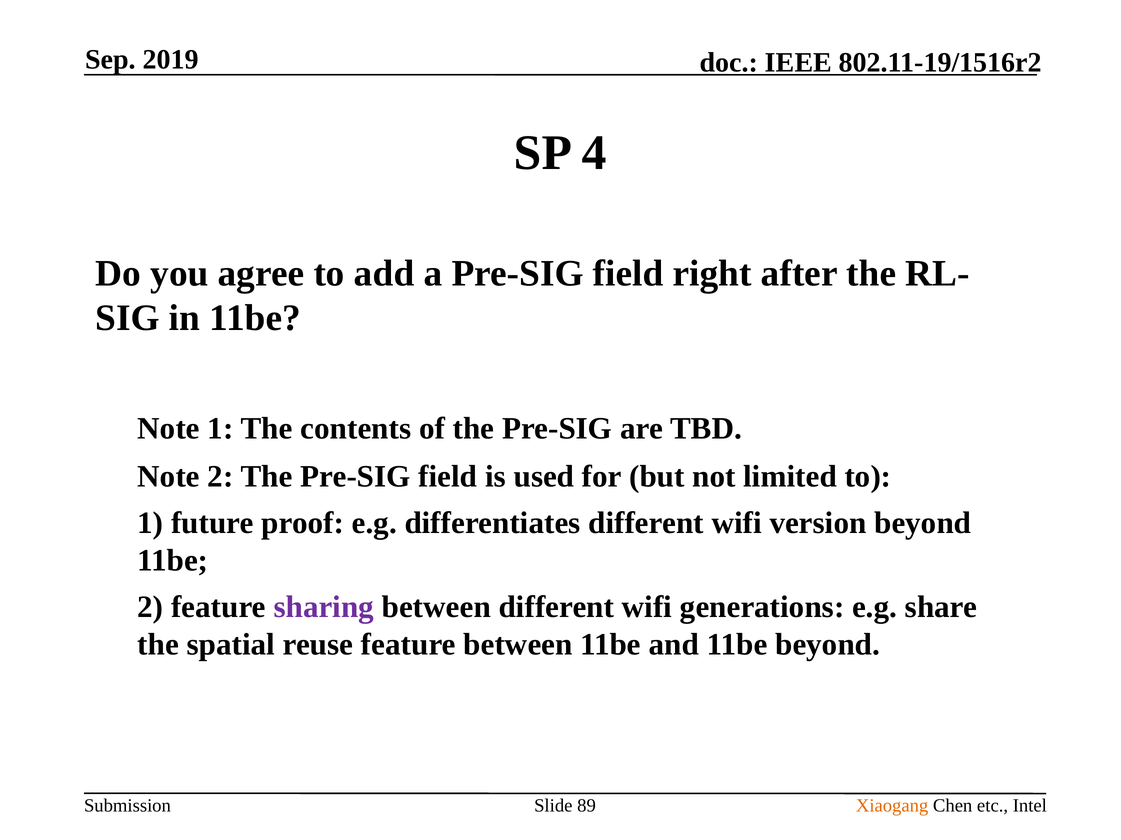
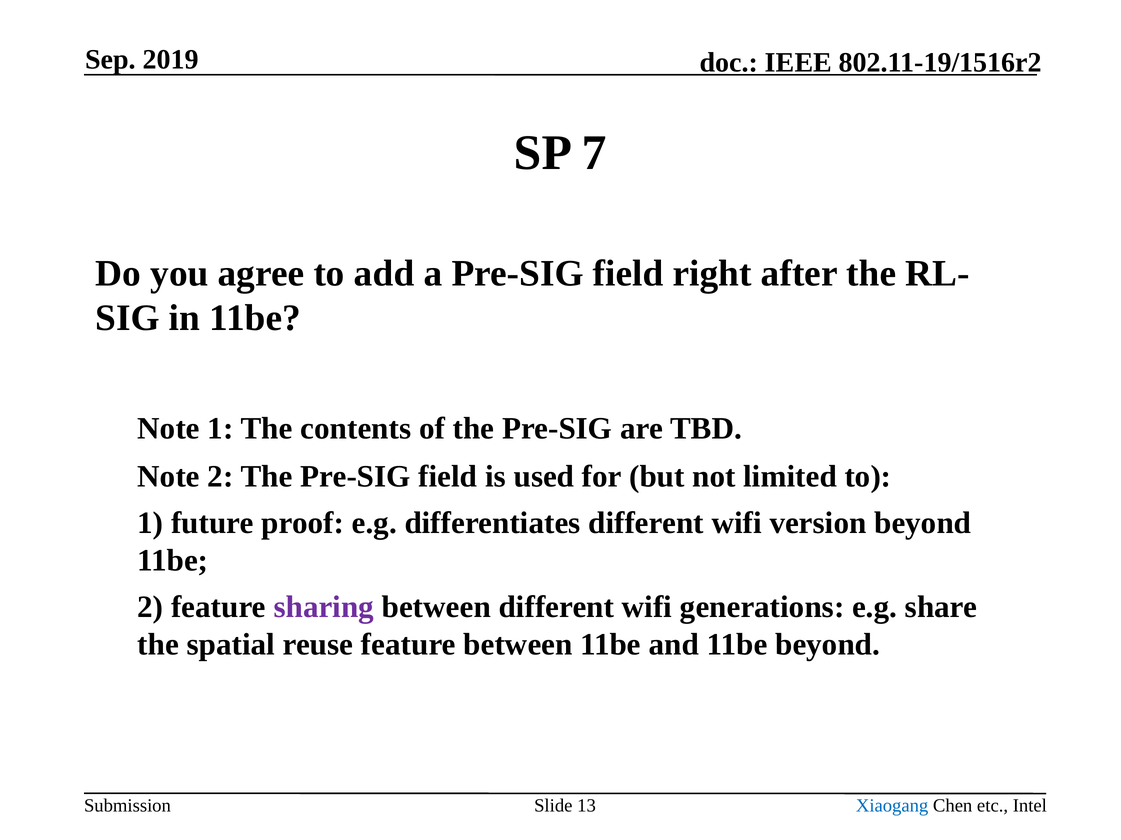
4: 4 -> 7 (594, 153)
89: 89 -> 13 (587, 806)
Xiaogang colour: orange -> blue (892, 806)
